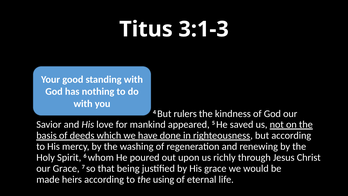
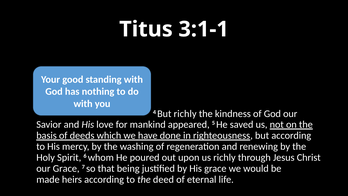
3:1-3: 3:1-3 -> 3:1-1 (204, 29)
But rulers: rulers -> richly (185, 114)
the using: using -> deed (163, 179)
